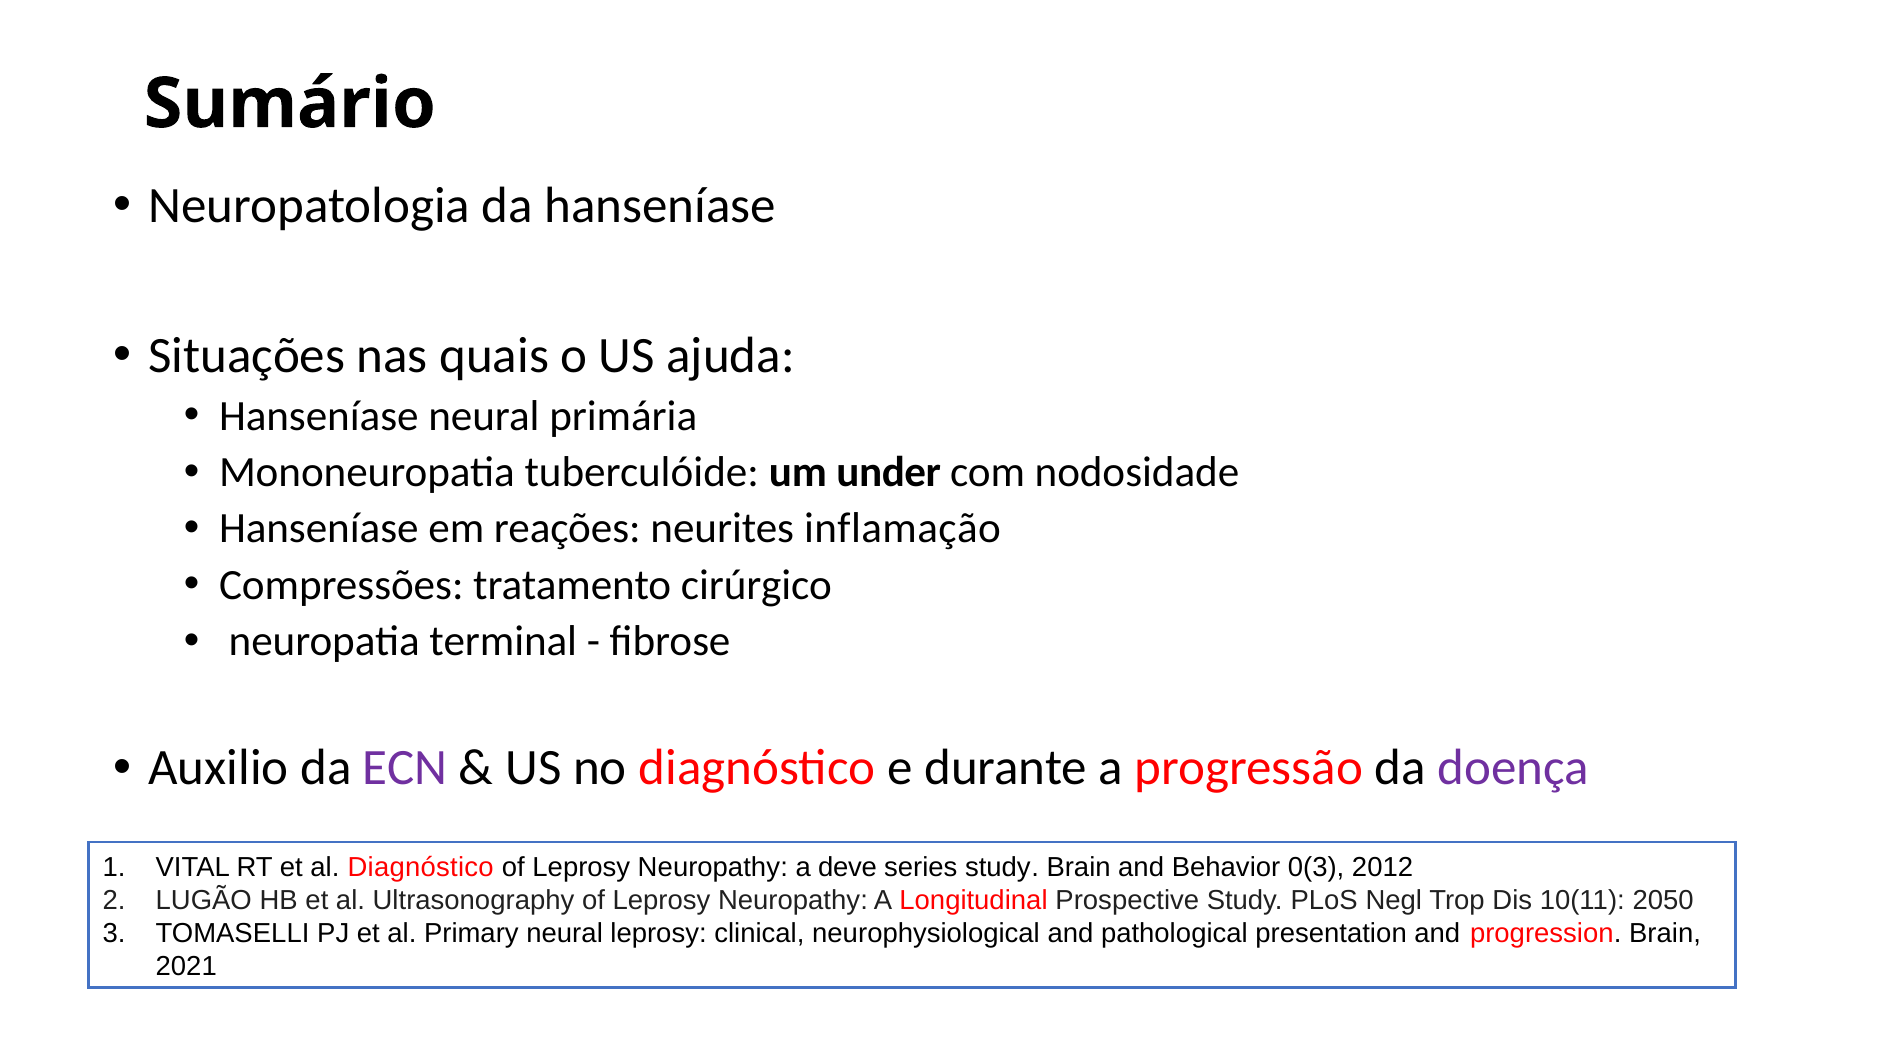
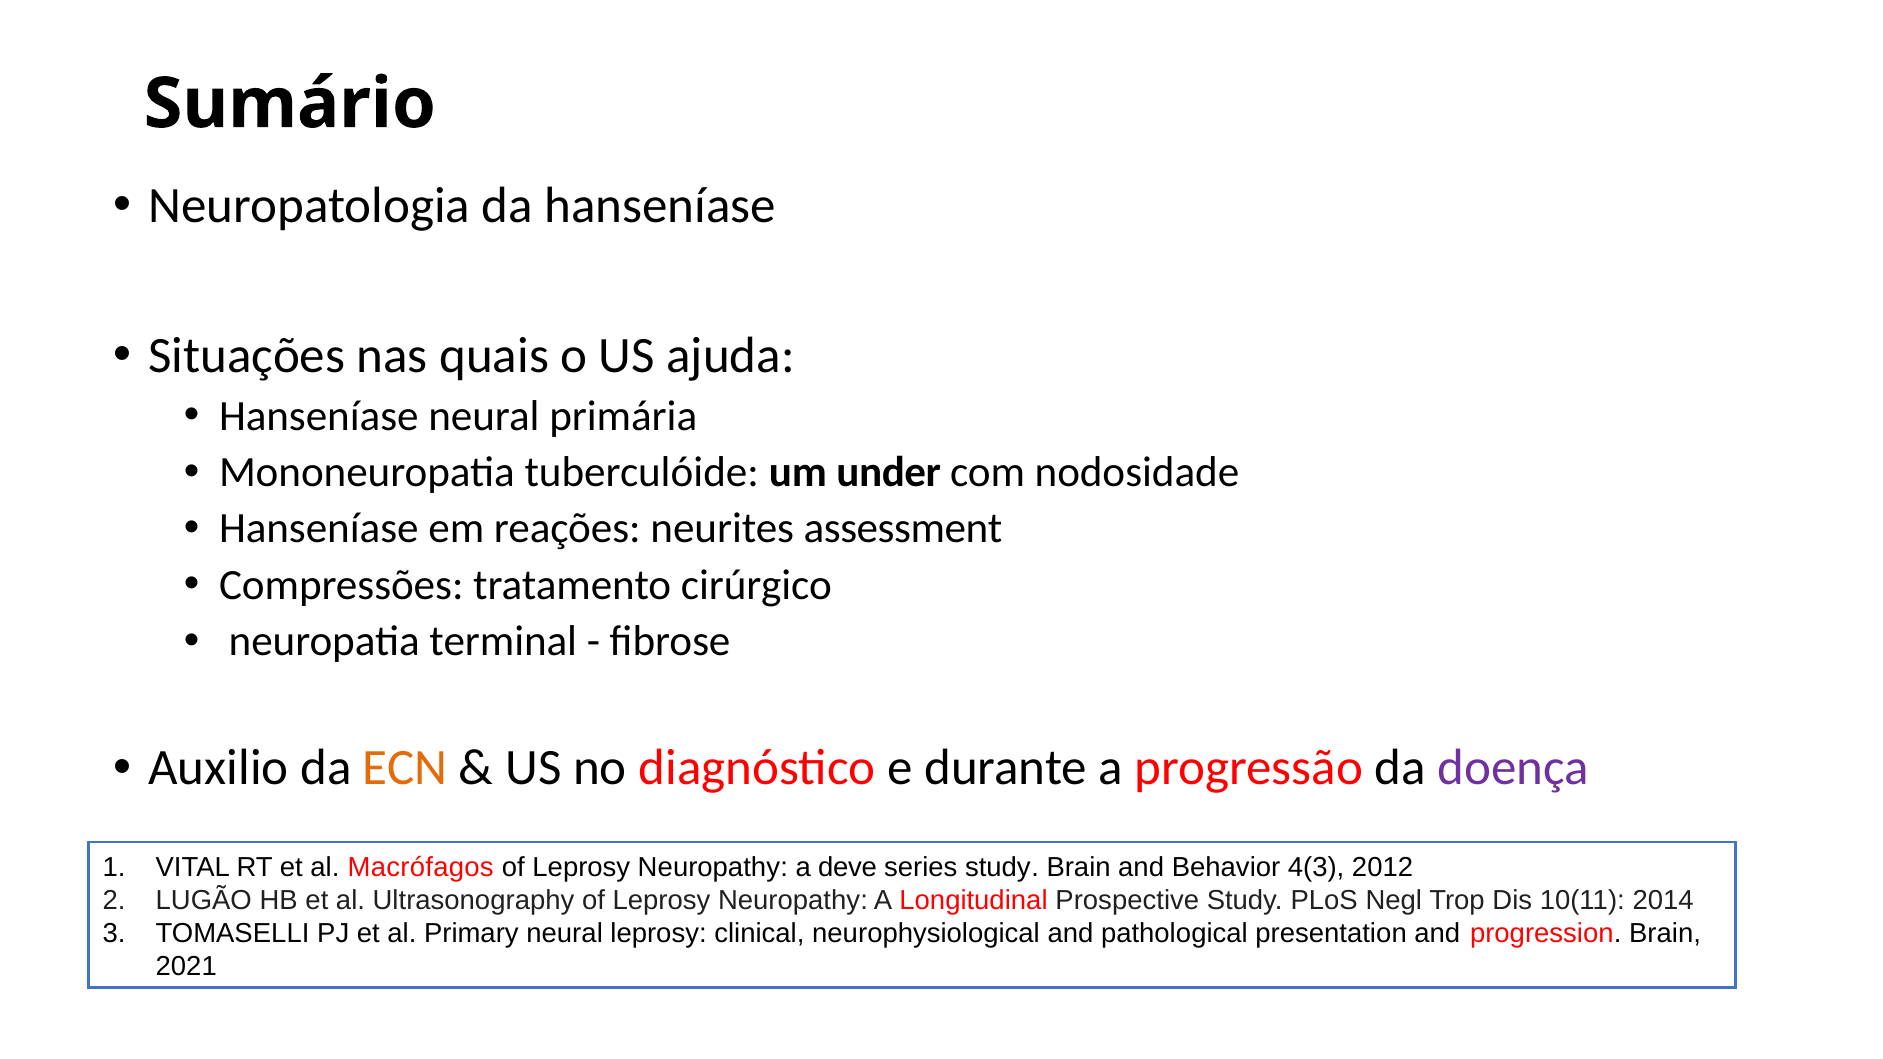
inflamação: inflamação -> assessment (903, 529)
ECN colour: purple -> orange (405, 768)
al Diagnóstico: Diagnóstico -> Macrófagos (421, 867)
0(3: 0(3 -> 4(3 (1316, 867)
2050: 2050 -> 2014 (1663, 900)
